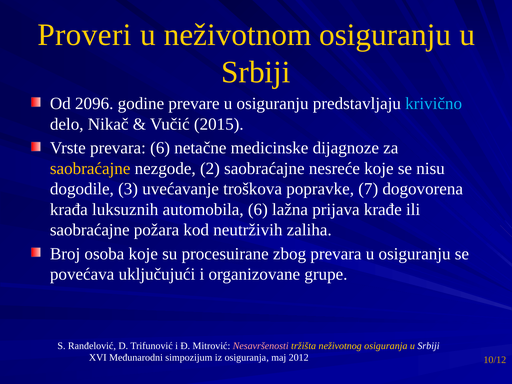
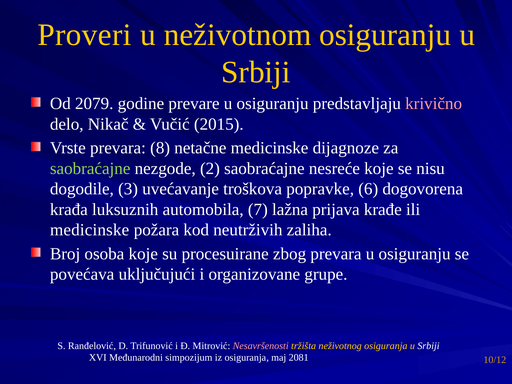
2096: 2096 -> 2079 (94, 104)
krivično colour: light blue -> pink (434, 104)
prevara 6: 6 -> 8 (160, 148)
saobraćajne colour: yellow -> light green (90, 168)
7: 7 -> 6 (368, 189)
automobila 6: 6 -> 7 (258, 209)
saobraćajne: saobraćajne -> medicinske (90, 230)
2012: 2012 -> 2081 (299, 358)
